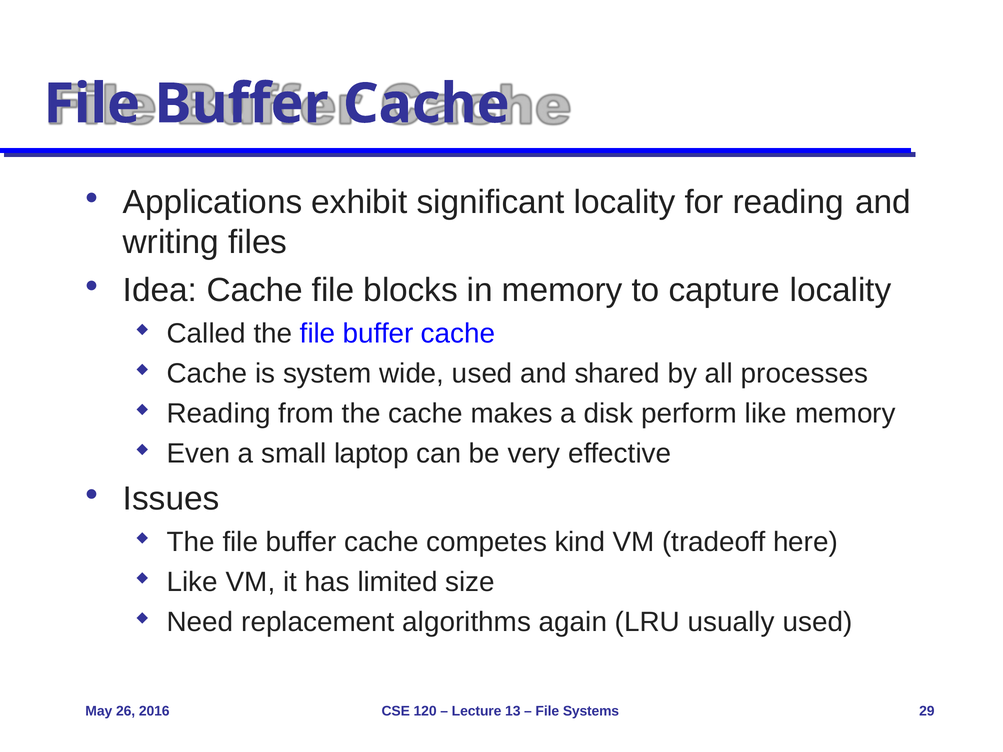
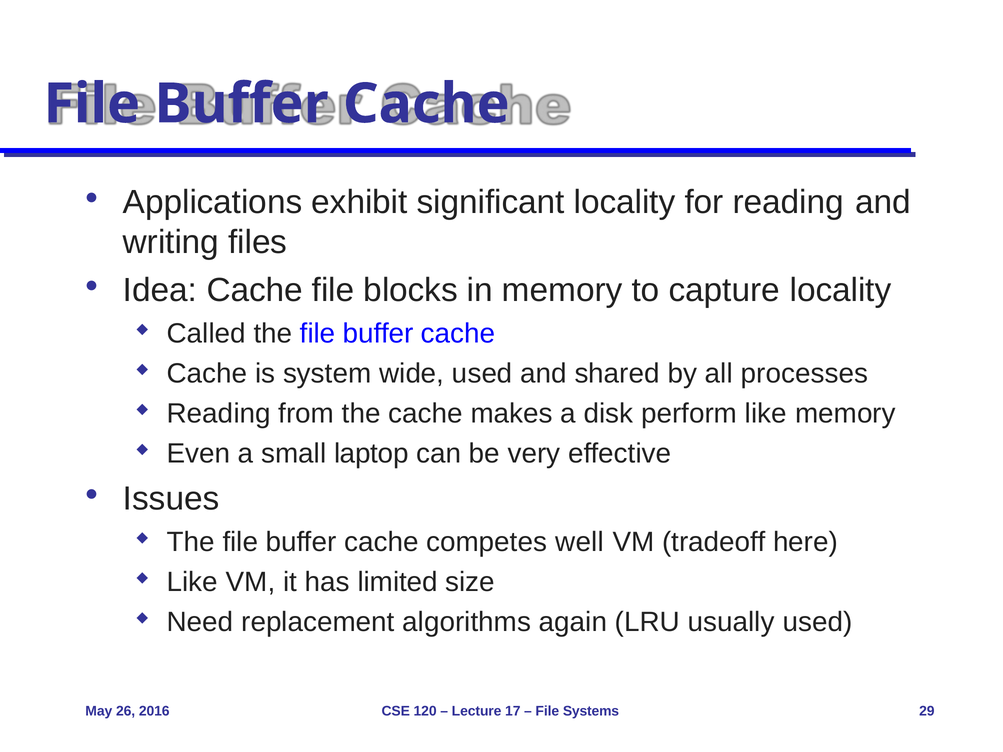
kind: kind -> well (580, 542)
13: 13 -> 17 (513, 711)
